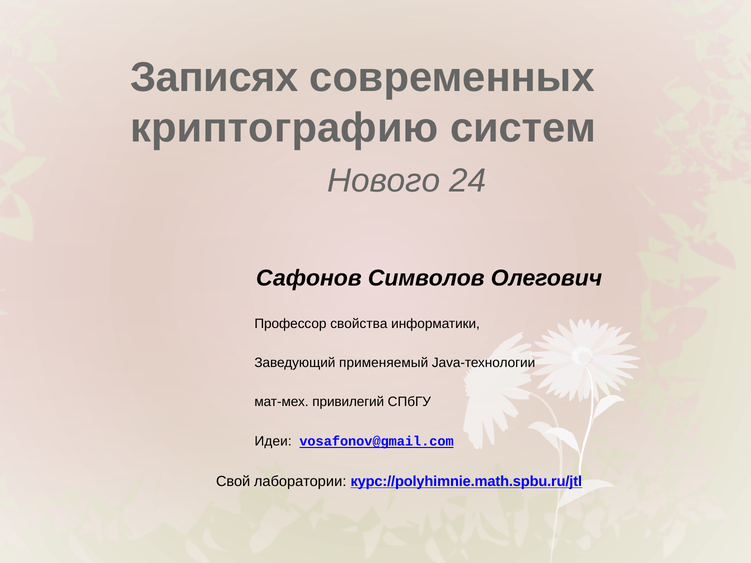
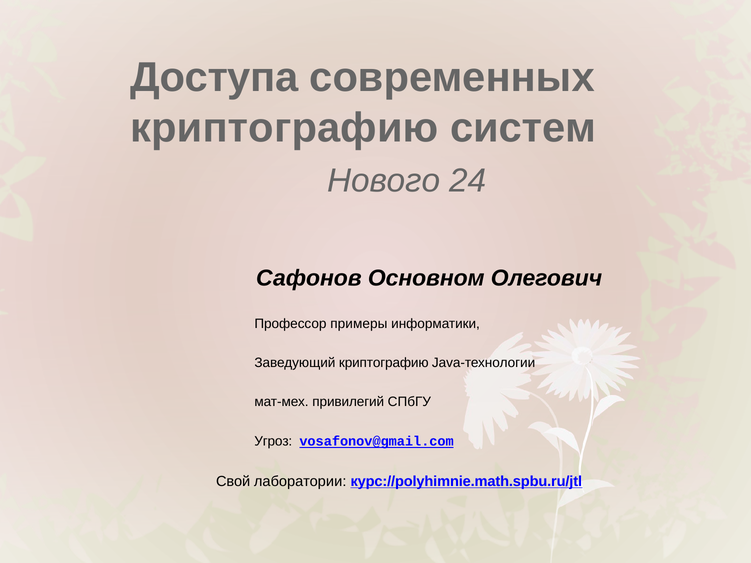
Записях: Записях -> Доступа (214, 78)
Символов: Символов -> Основном (426, 278)
свойства: свойства -> примеры (359, 324)
Заведующий применяемый: применяемый -> криптографию (384, 363)
Идеи: Идеи -> Угроз (273, 441)
